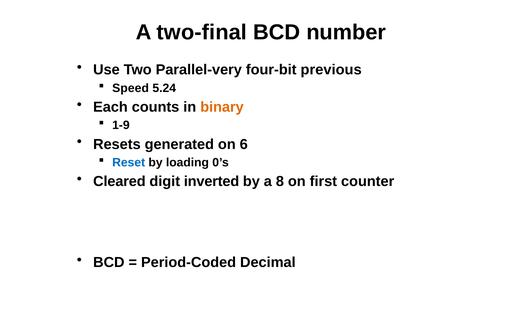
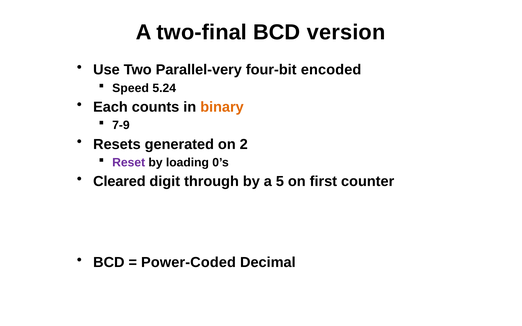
number: number -> version (346, 32)
previous: previous -> encoded (331, 70)
1-9: 1-9 -> 7-9 (121, 125)
6: 6 -> 2 (244, 144)
Reset colour: blue -> purple (129, 163)
inverted: inverted -> through (211, 182)
8: 8 -> 5 (280, 182)
Period-Coded: Period-Coded -> Power-Coded (188, 263)
